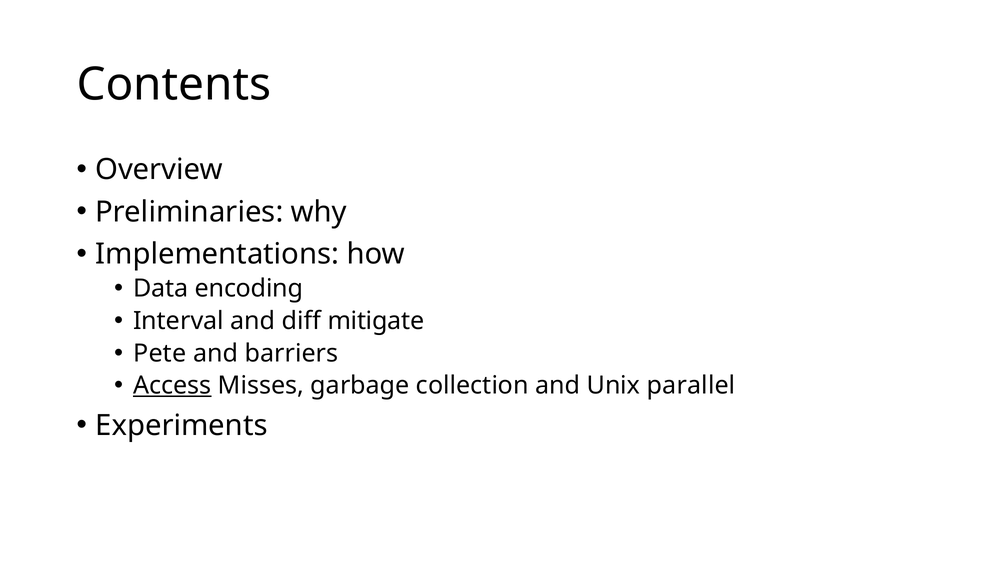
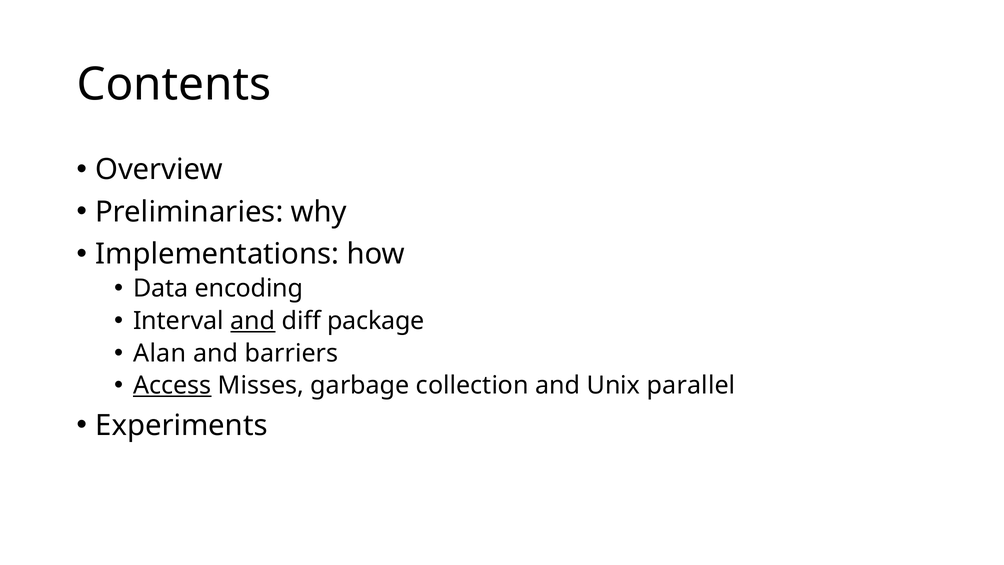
and underline: none -> present (253, 321)
mitigate: mitigate -> package (376, 321)
Pete: Pete -> Alan (160, 353)
